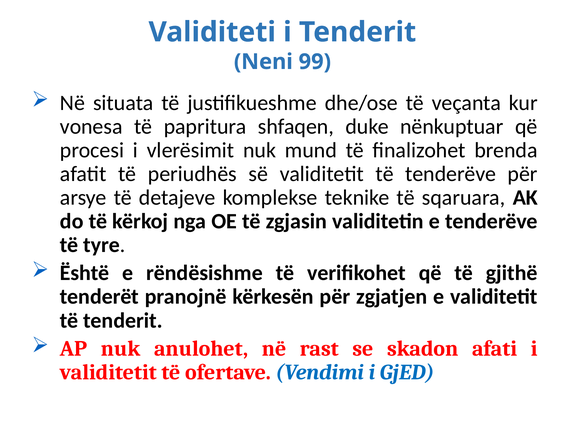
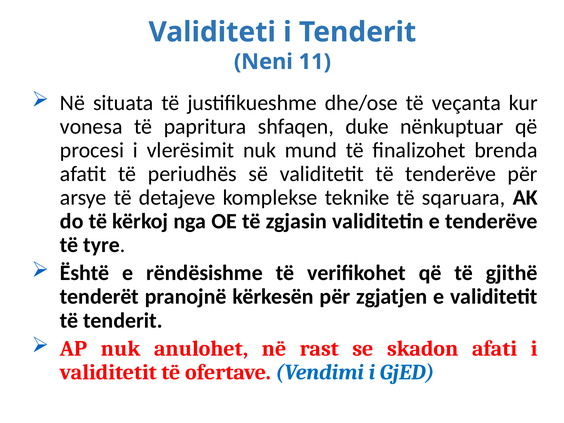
99: 99 -> 11 (315, 62)
